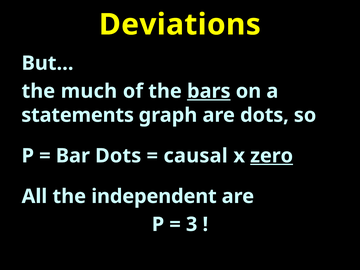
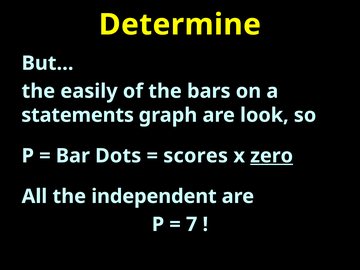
Deviations: Deviations -> Determine (180, 25)
much: much -> easily (89, 91)
bars underline: present -> none (209, 91)
are dots: dots -> look (264, 115)
causal: causal -> scores (196, 156)
3: 3 -> 7 (192, 224)
